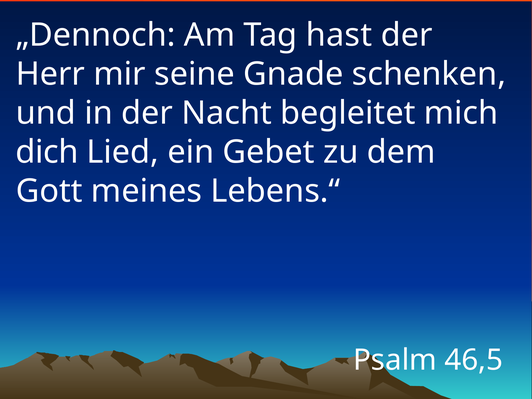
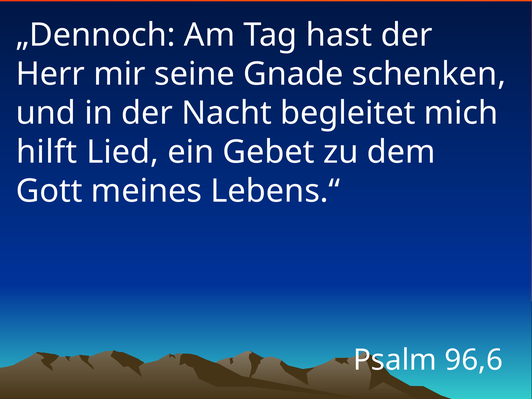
dich: dich -> hilft (47, 152)
46,5: 46,5 -> 96,6 (474, 360)
